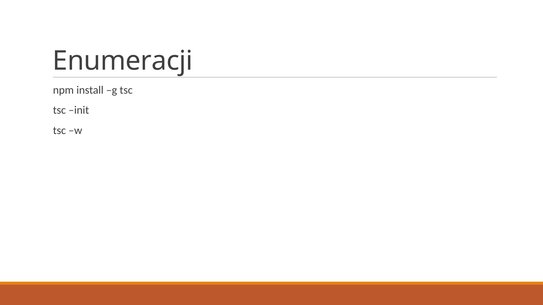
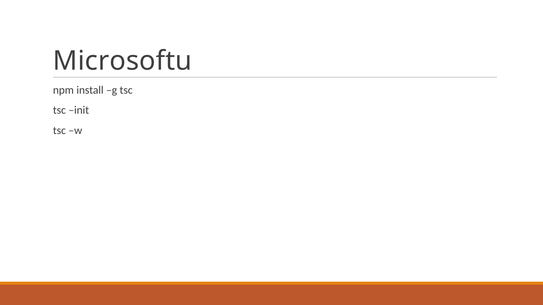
Enumeracji: Enumeracji -> Microsoftu (123, 61)
